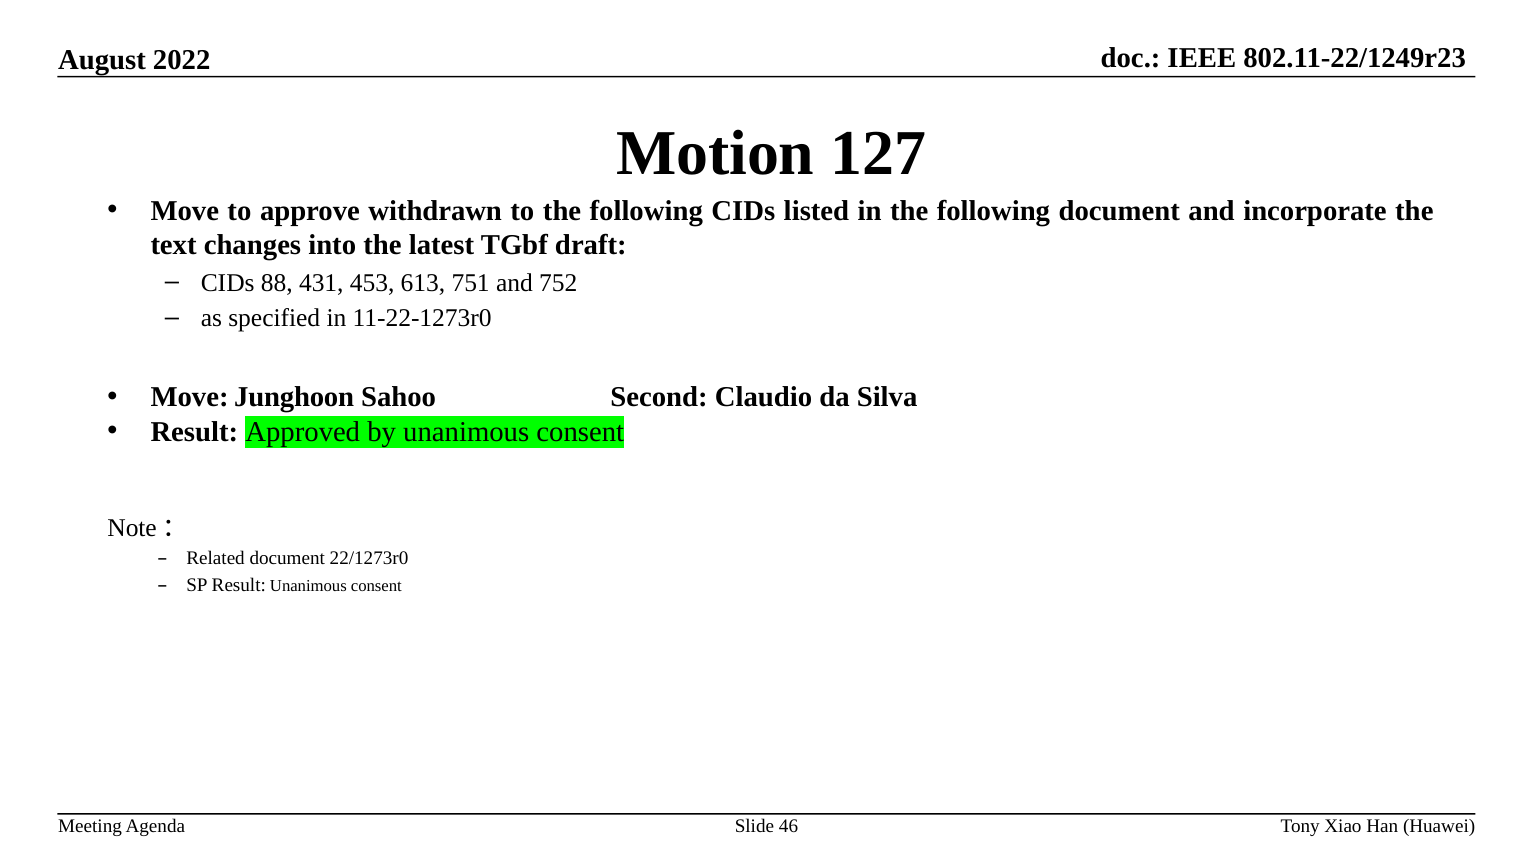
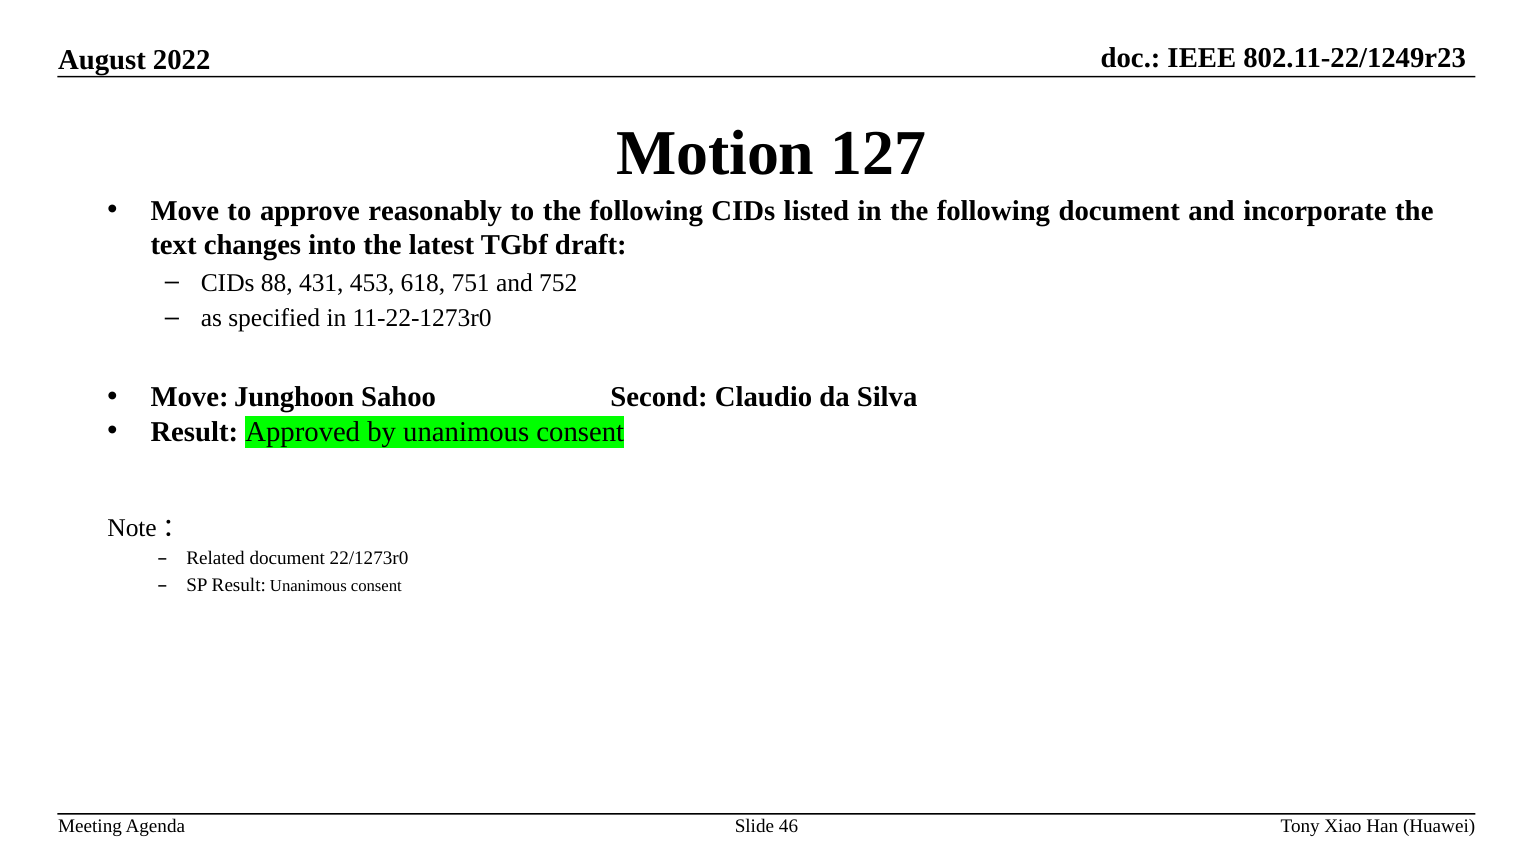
withdrawn: withdrawn -> reasonably (435, 211)
613: 613 -> 618 (423, 283)
